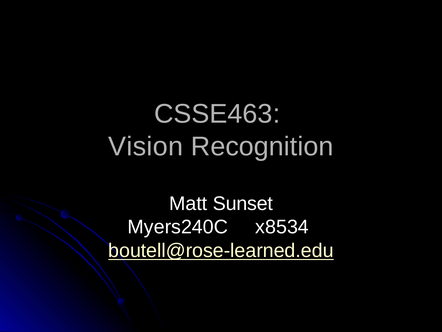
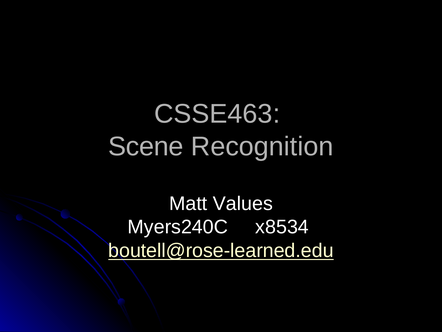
Vision: Vision -> Scene (146, 146)
Sunset: Sunset -> Values (243, 203)
